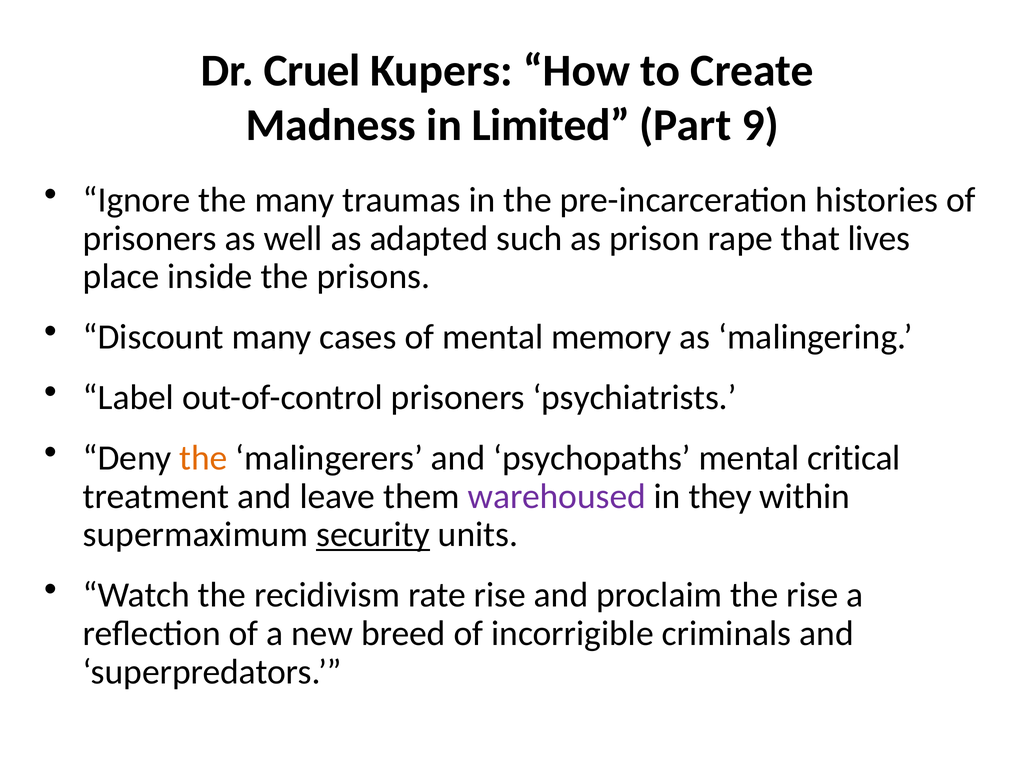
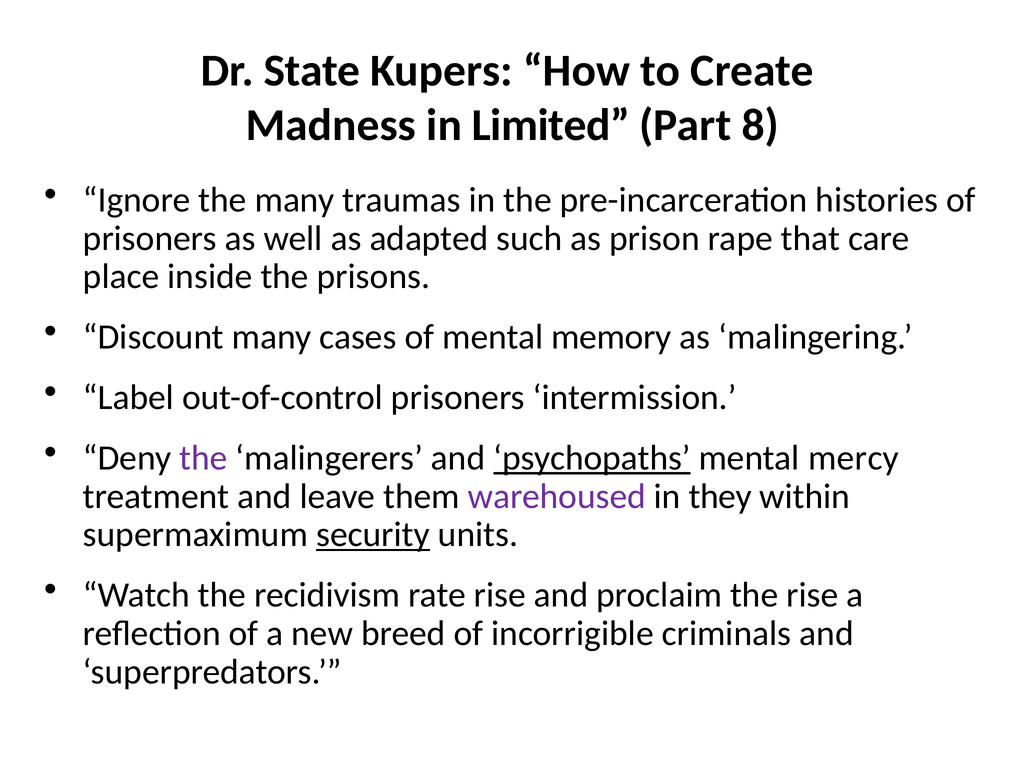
Cruel: Cruel -> State (312, 71)
9: 9 -> 8 (760, 125)
lives: lives -> care (879, 238)
psychiatrists: psychiatrists -> intermission (635, 397)
the colour: orange -> purple (203, 458)
psychopaths underline: none -> present (592, 458)
critical: critical -> mercy (854, 458)
